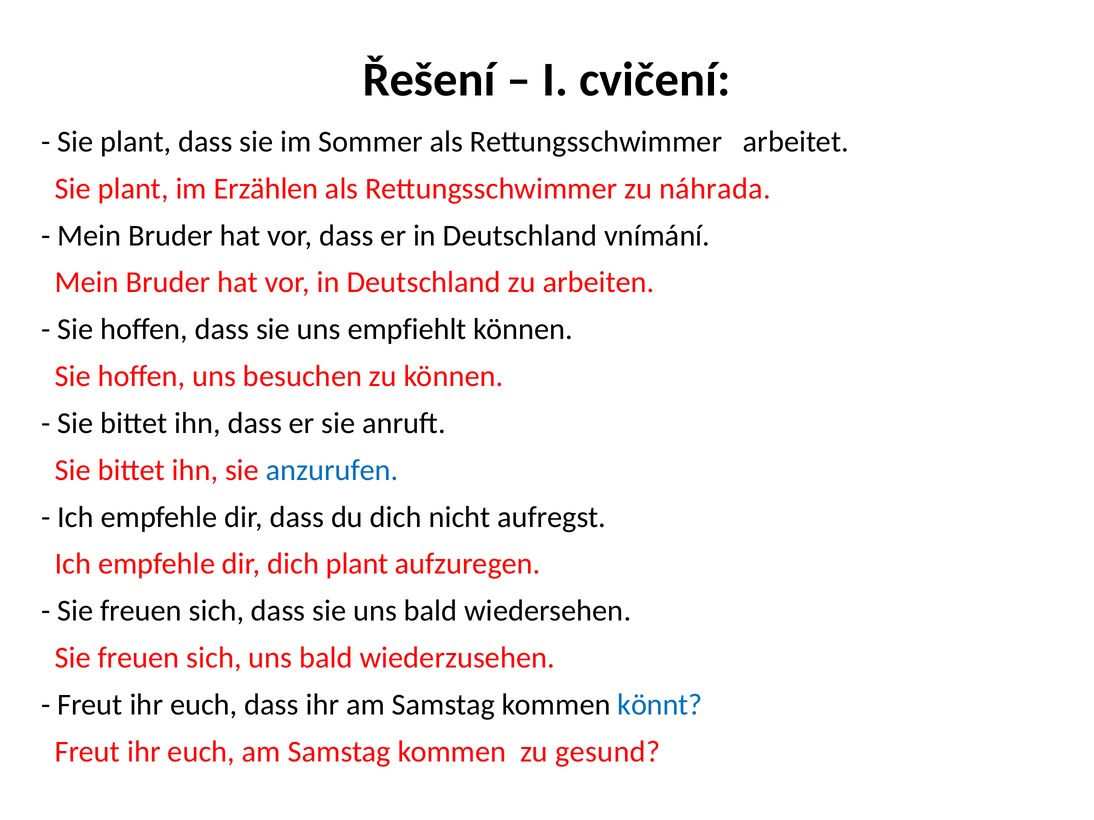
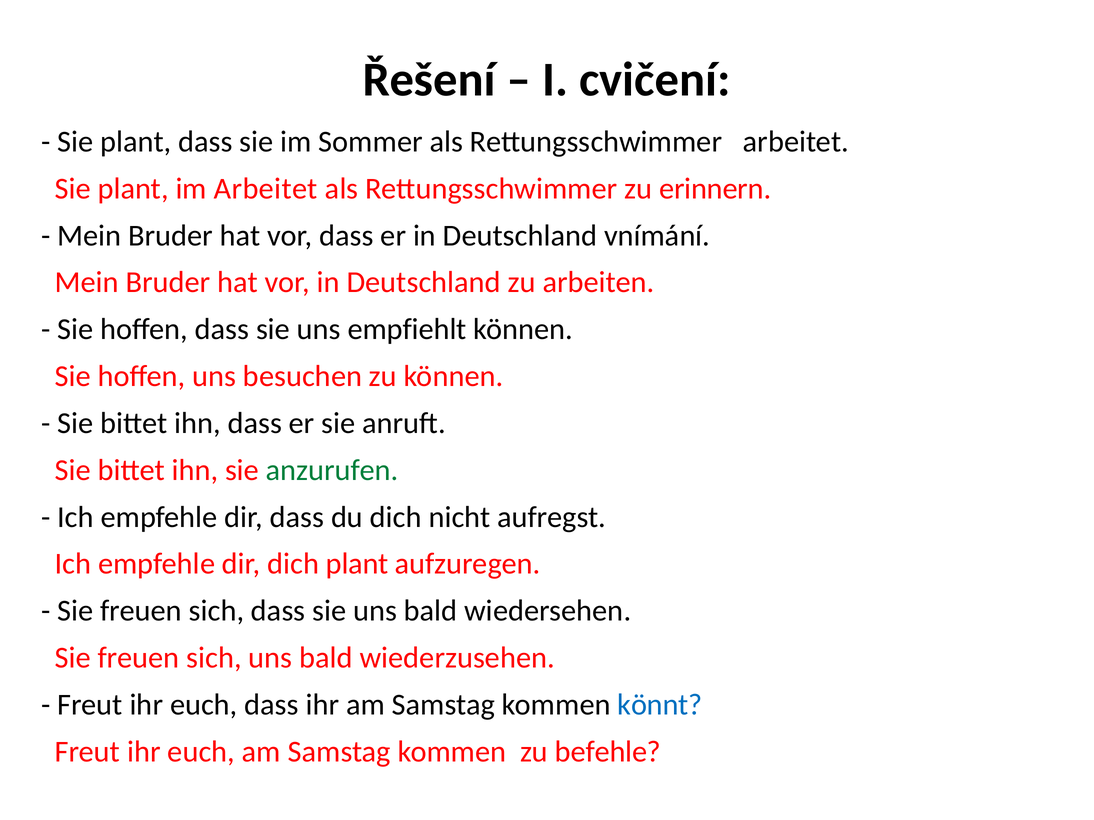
im Erzählen: Erzählen -> Arbeitet (266, 189)
náhrada: náhrada -> erinnern (715, 189)
anzurufen colour: blue -> green (332, 470)
gesund: gesund -> befehle (608, 752)
